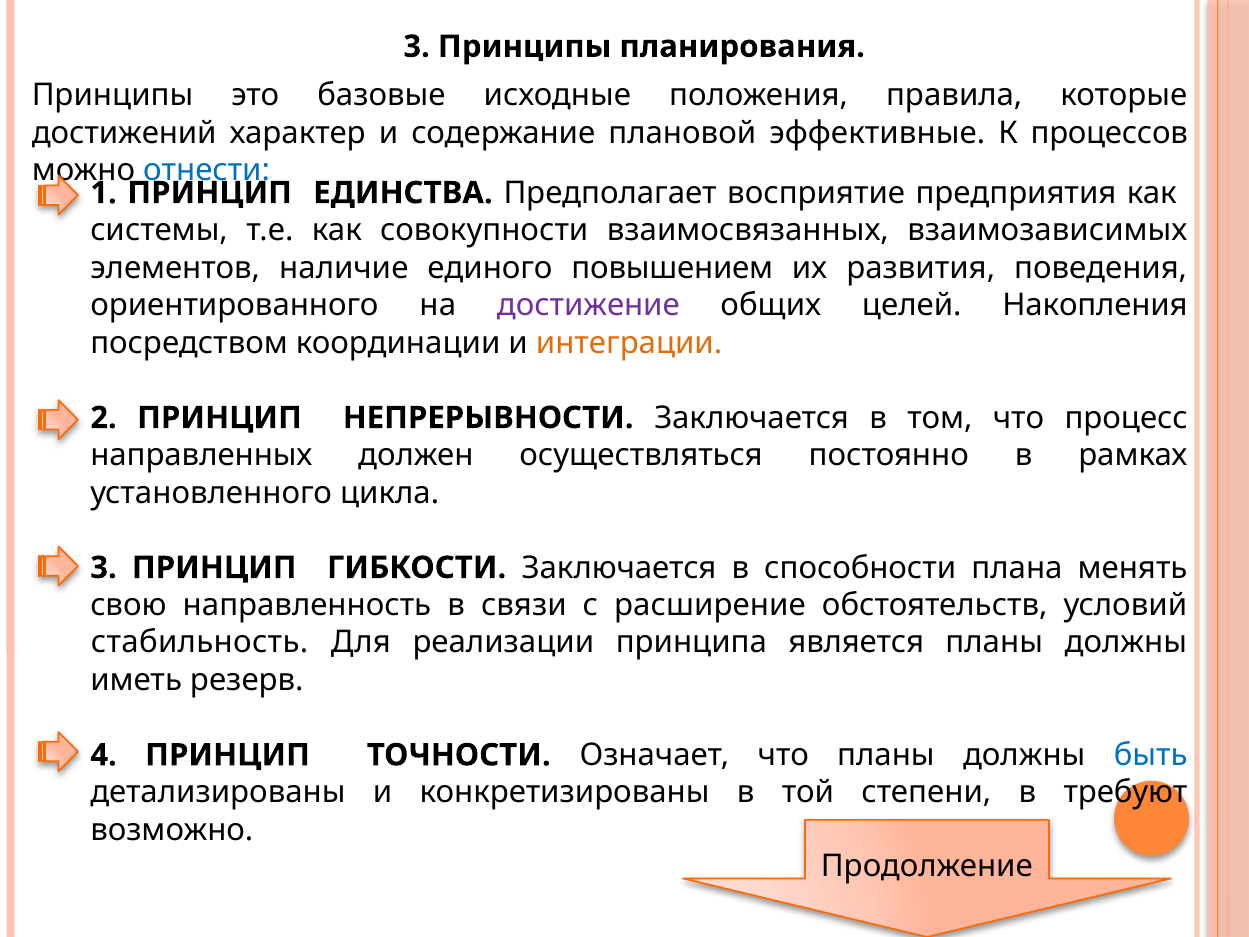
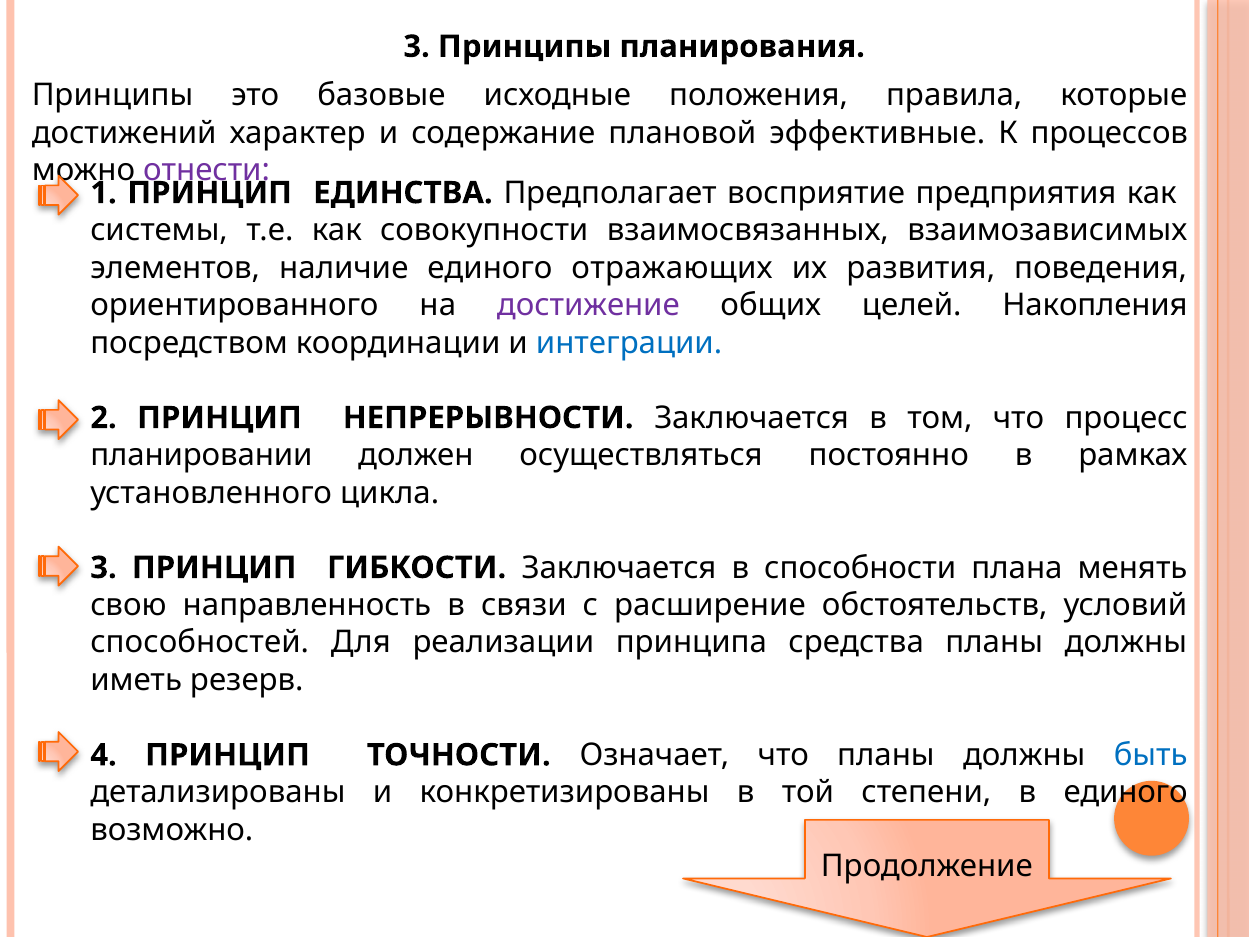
отнести colour: blue -> purple (207, 170)
повышением: повышением -> отражающих (672, 268)
интеграции colour: orange -> blue (629, 343)
направленных: направленных -> планировании (201, 455)
стабильность: стабильность -> способностей (200, 643)
является: является -> средства (856, 643)
в требуют: требуют -> единого (1126, 792)
